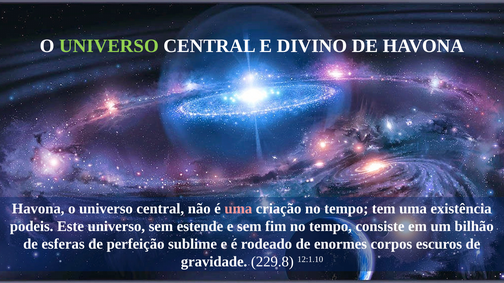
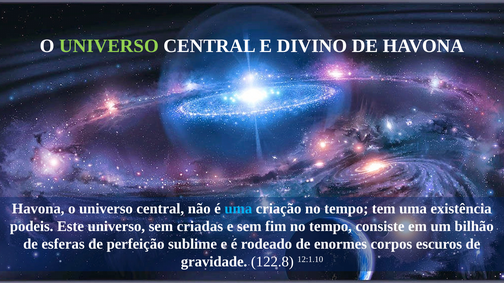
uma colour: pink -> light blue (238, 209)
estende: estende -> criadas (200, 227)
229.8: 229.8 -> 122.8 (272, 262)
